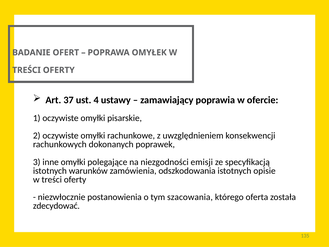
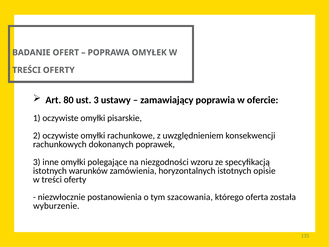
37: 37 -> 80 (69, 100)
ust 4: 4 -> 3 (96, 100)
emisji: emisji -> wzoru (202, 162)
odszkodowania: odszkodowania -> horyzontalnych (187, 171)
zdecydować: zdecydować -> wyburzenie (56, 206)
